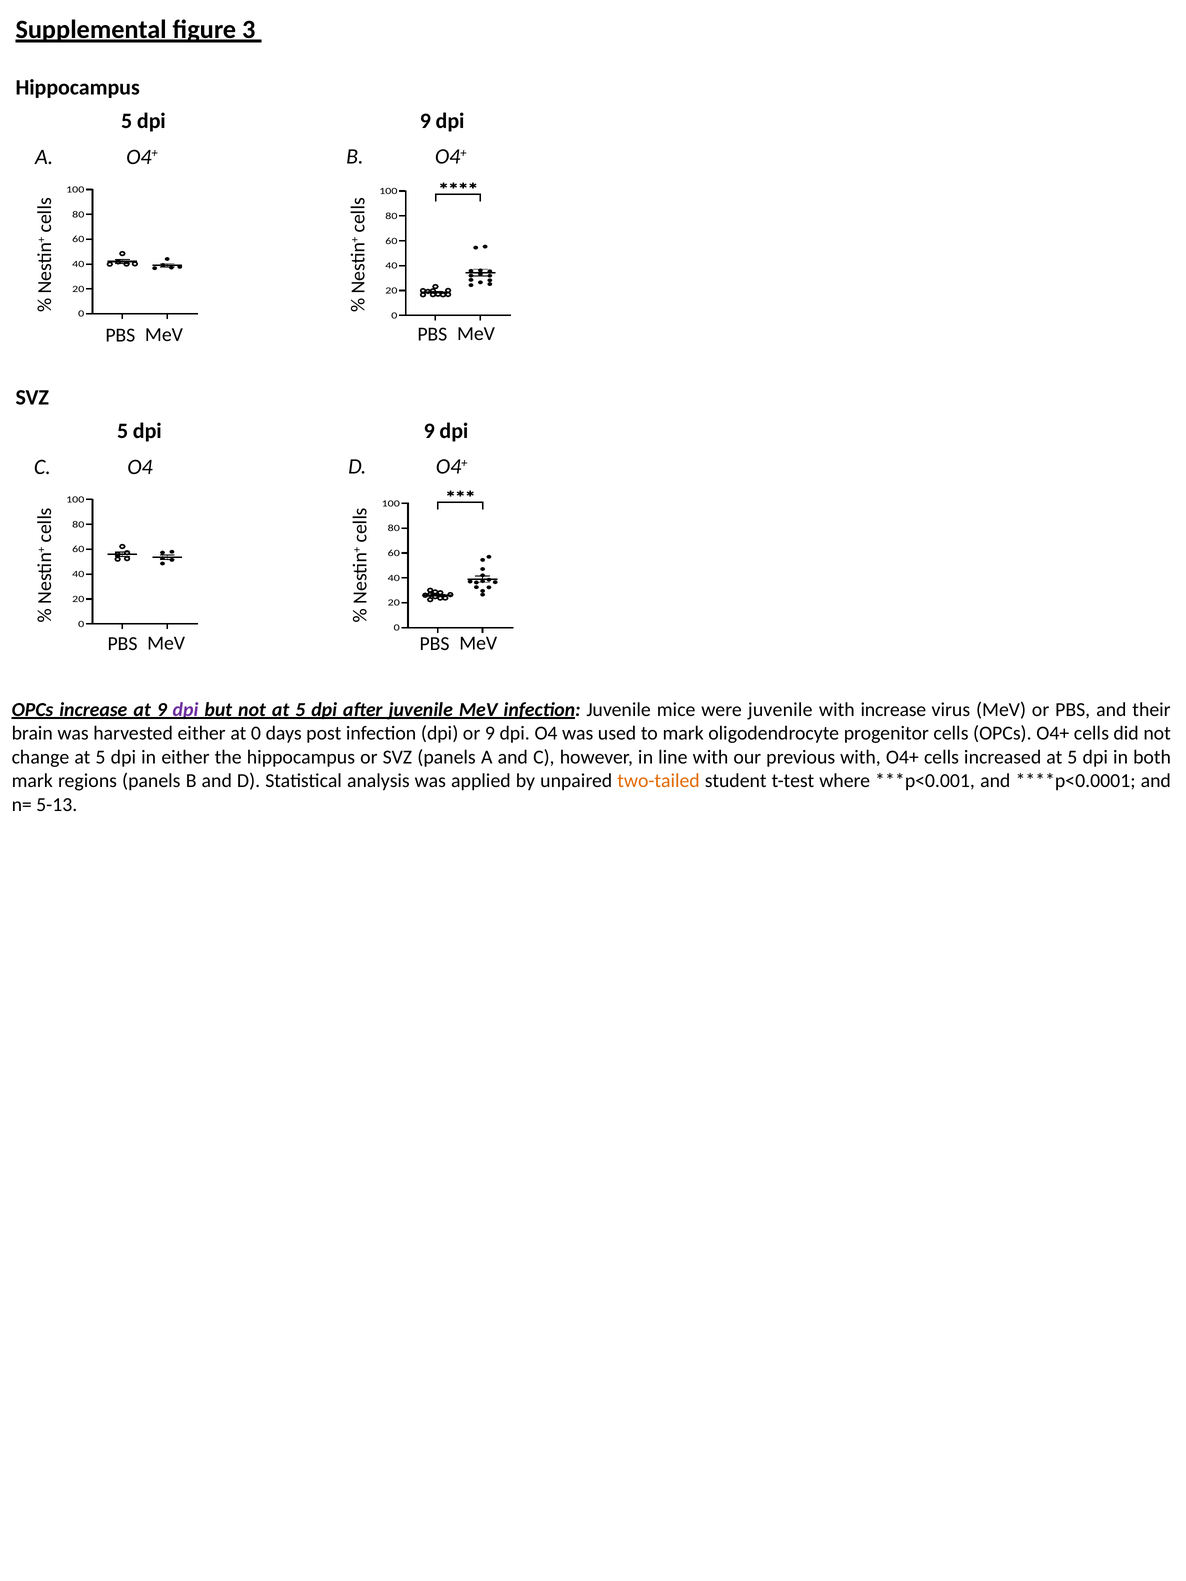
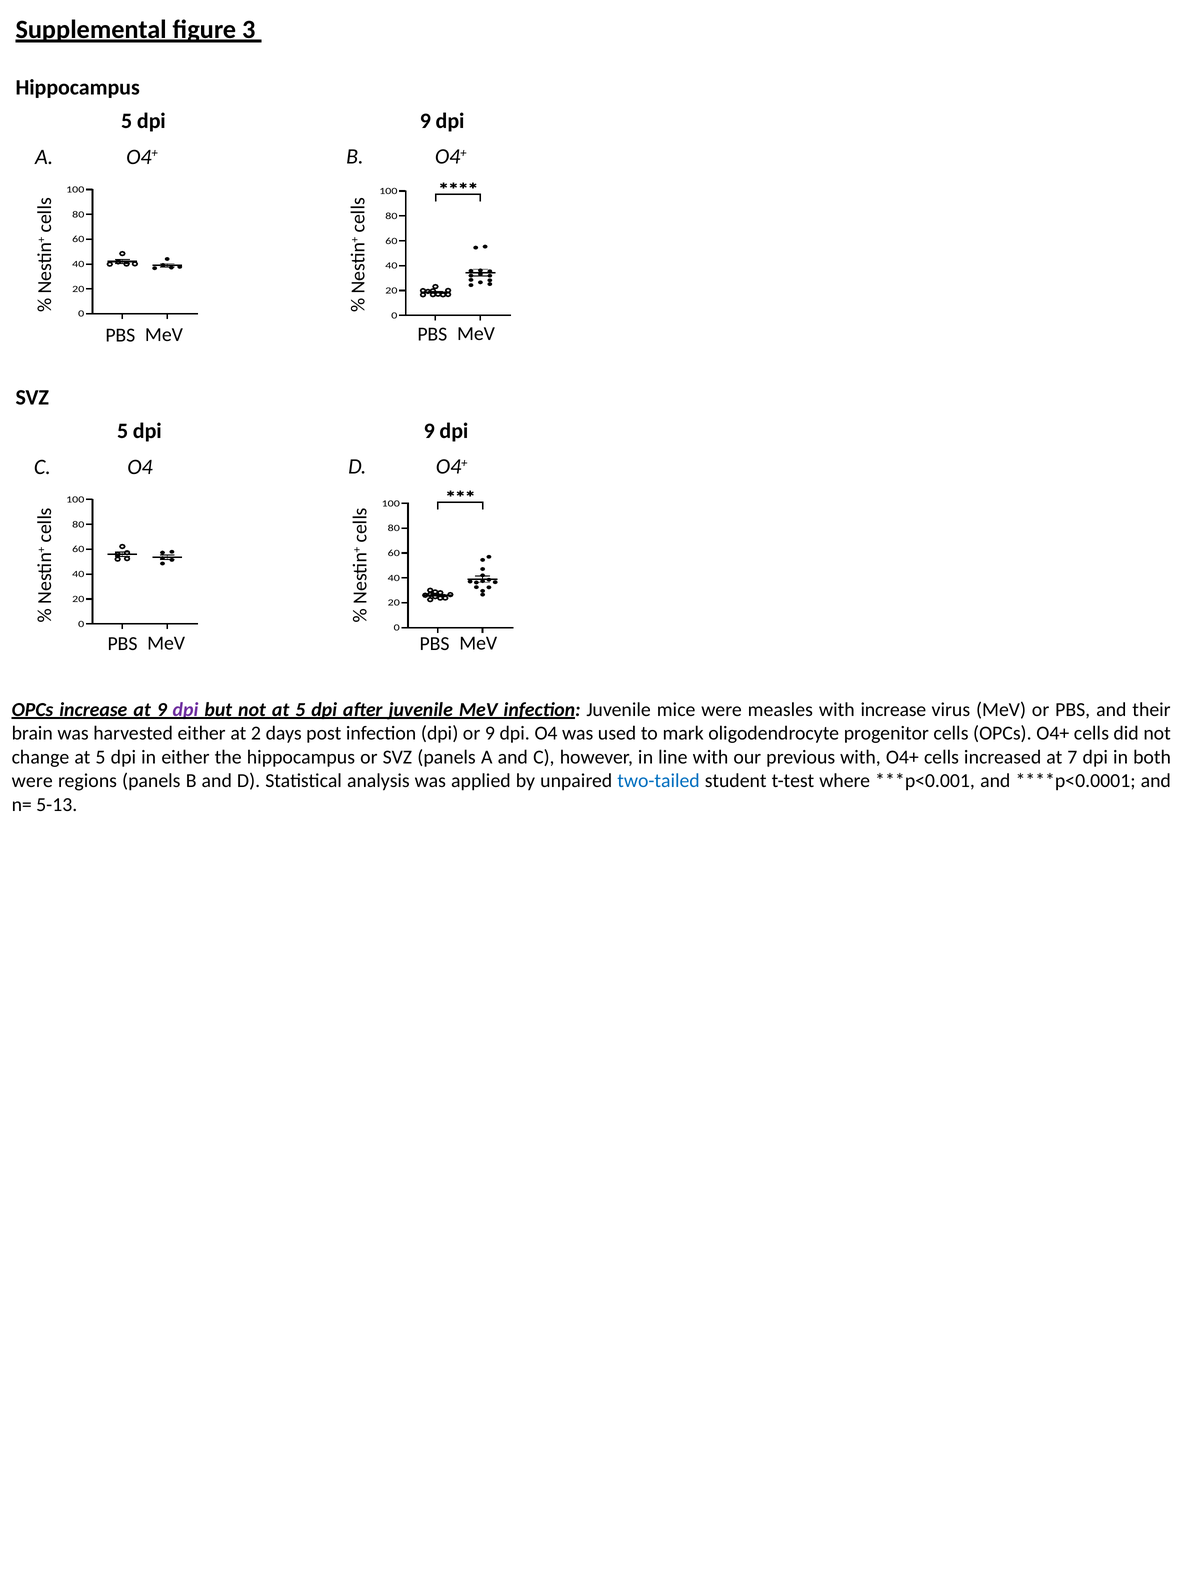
were juvenile: juvenile -> measles (780, 710)
at 0: 0 -> 2 (256, 733)
increased at 5: 5 -> 7 (1072, 757)
mark: mark -> were (32, 781)
two-tailed colour: orange -> blue (659, 781)
